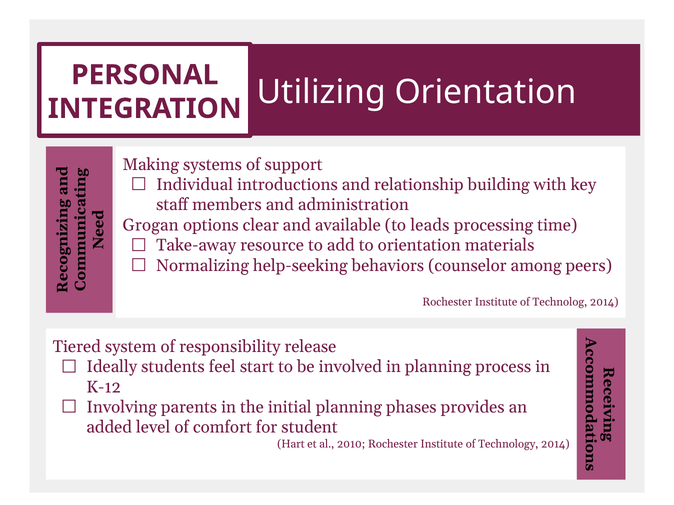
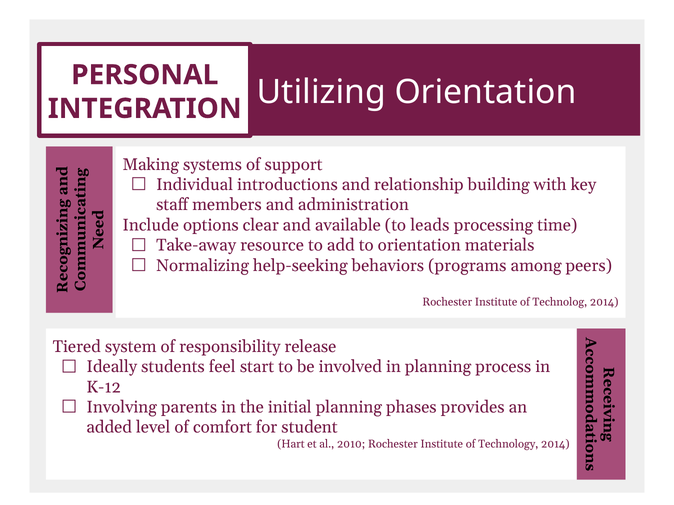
Grogan: Grogan -> Include (151, 225)
counselor: counselor -> programs (467, 266)
